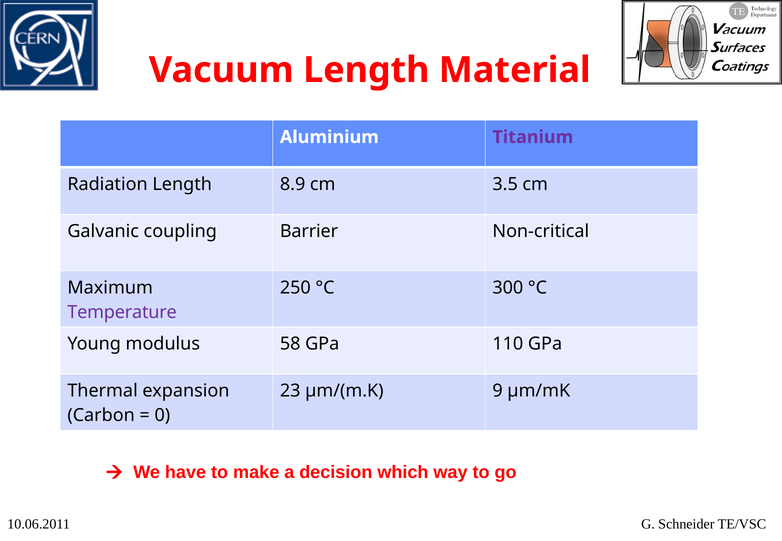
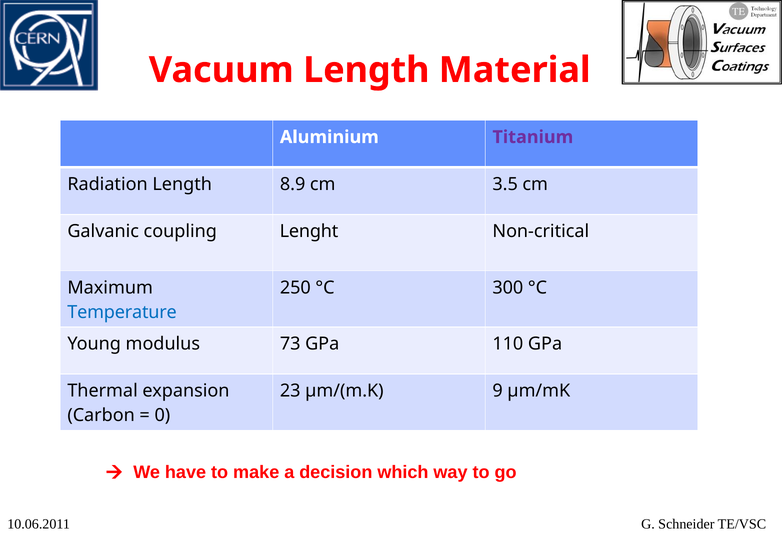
Barrier: Barrier -> Lenght (309, 231)
Temperature colour: purple -> blue (122, 312)
58: 58 -> 73 (290, 344)
